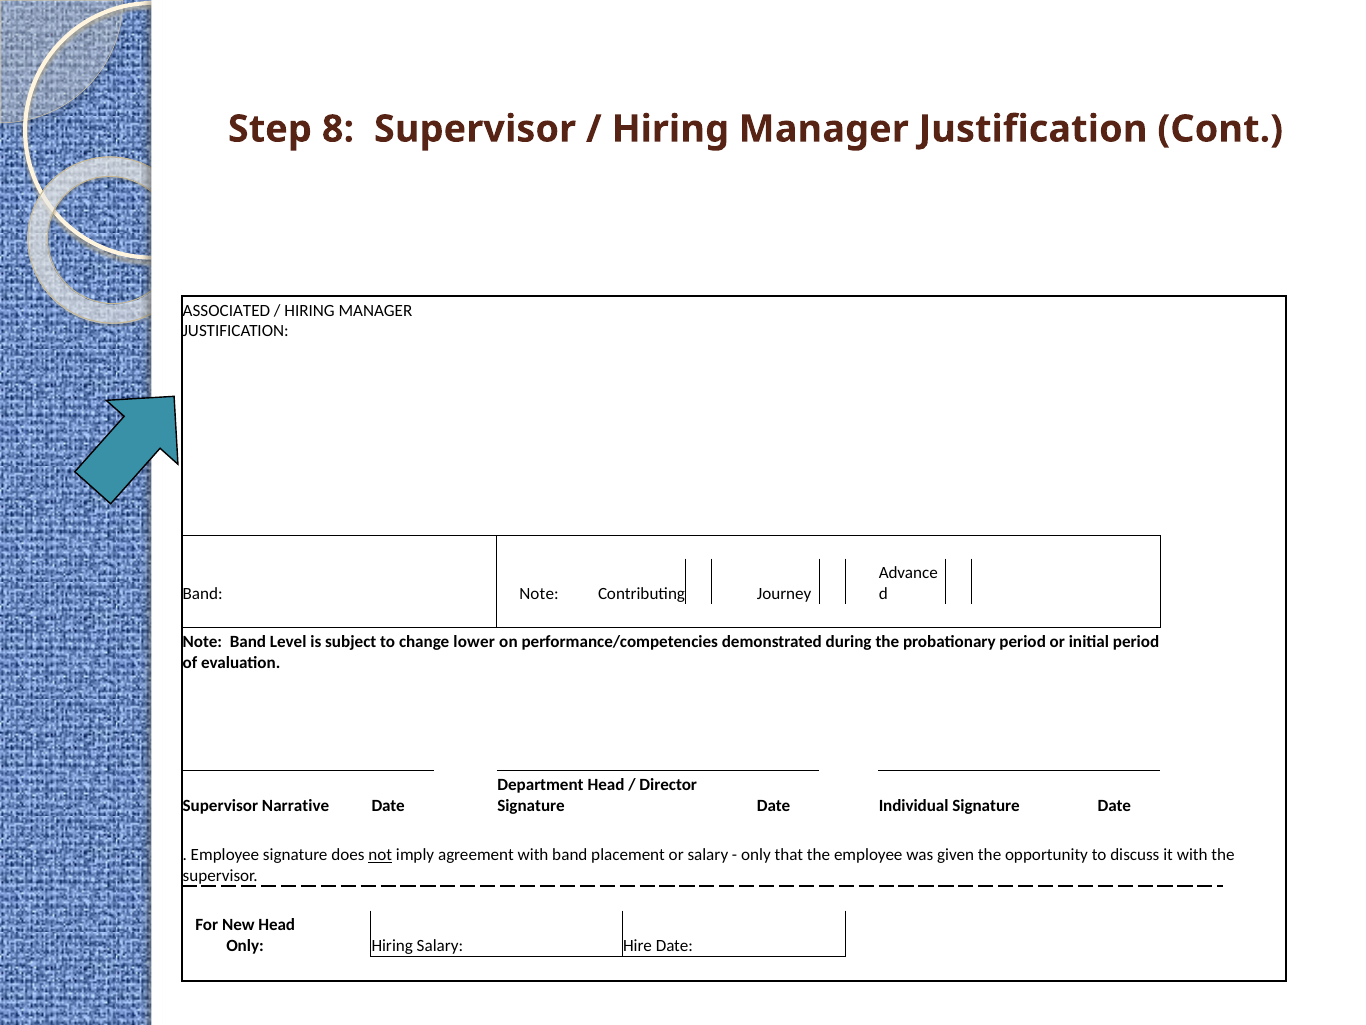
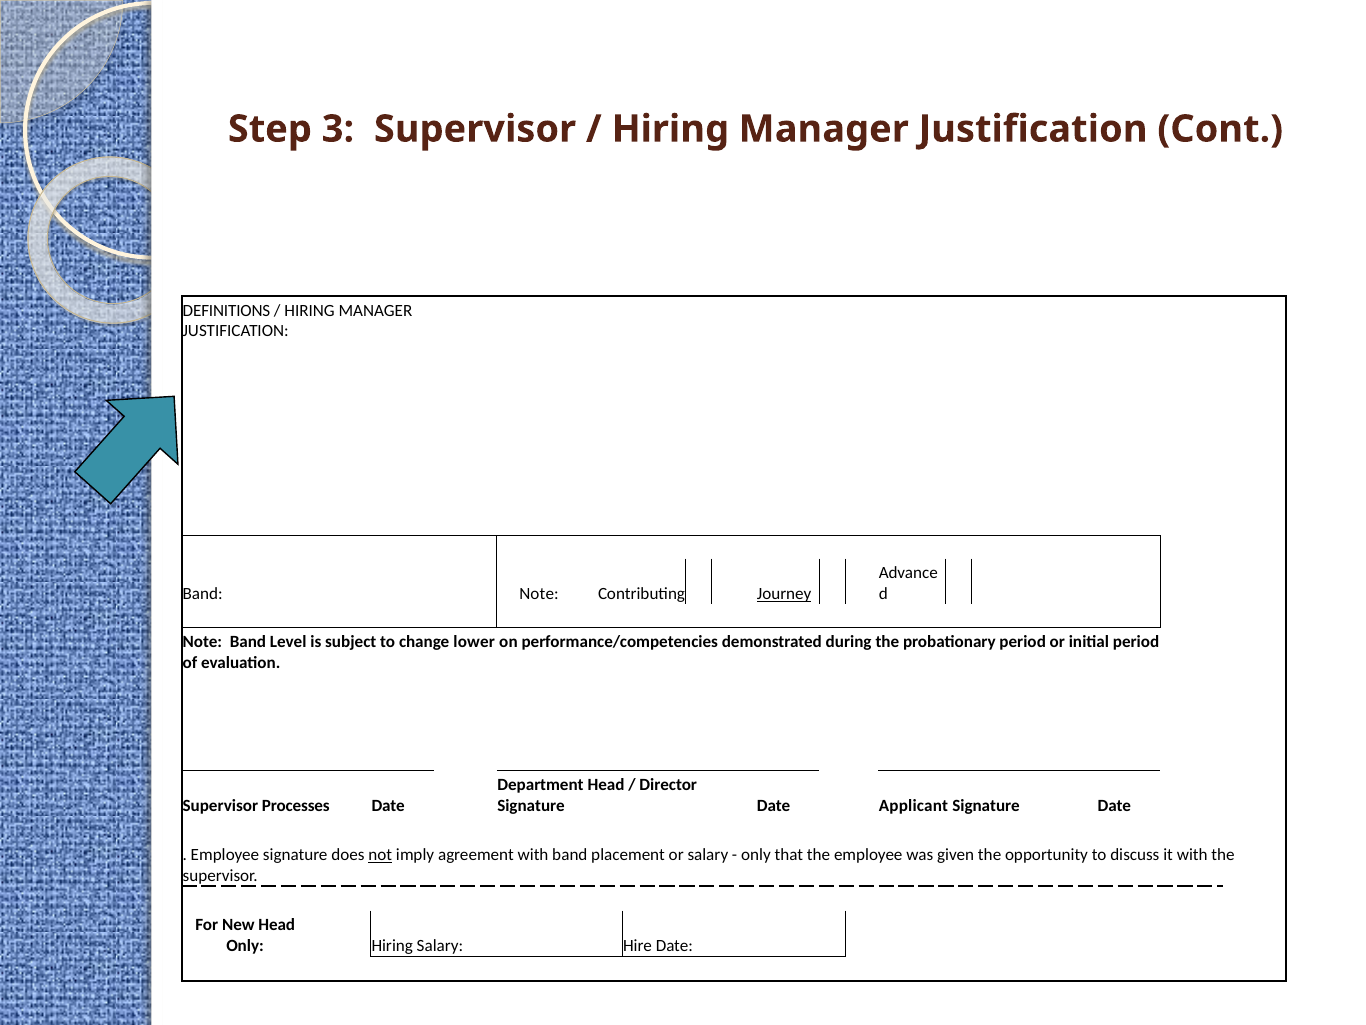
8: 8 -> 3 (338, 129)
ASSOCIATED: ASSOCIATED -> DEFINITIONS (227, 310)
Journey underline: none -> present (784, 594)
Narrative: Narrative -> Processes (296, 806)
Individual: Individual -> Applicant (914, 806)
